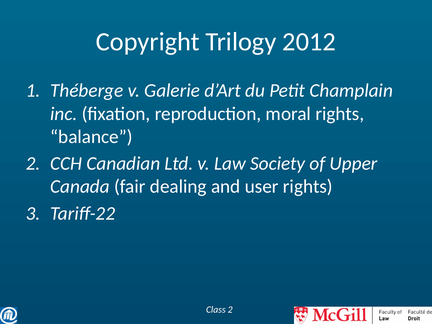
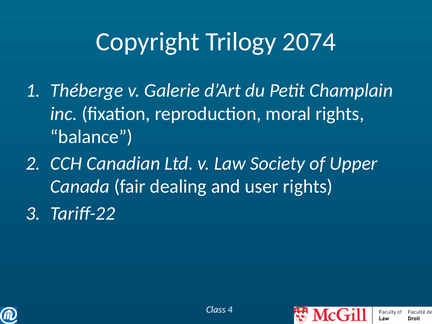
2012: 2012 -> 2074 (309, 42)
Class 2: 2 -> 4 (230, 310)
